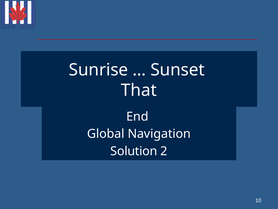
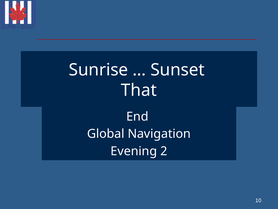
Solution: Solution -> Evening (134, 151)
